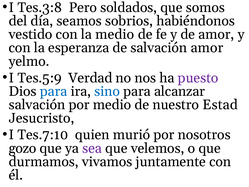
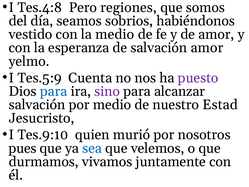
Tes.3:8: Tes.3:8 -> Tes.4:8 (40, 7)
soldados: soldados -> regiones (129, 7)
Verdad: Verdad -> Cuenta (90, 78)
sino colour: blue -> purple (107, 91)
Tes.7:10: Tes.7:10 -> Tes.9:10 (43, 135)
gozo: gozo -> pues (23, 148)
sea colour: purple -> blue (92, 148)
